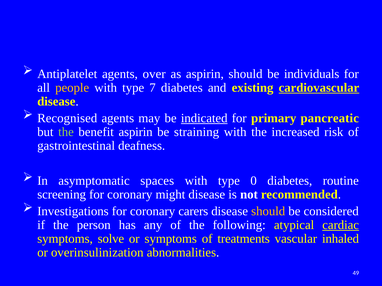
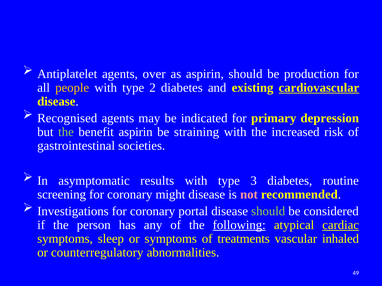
individuals: individuals -> production (312, 74)
7: 7 -> 2 (153, 88)
indicated underline: present -> none (204, 118)
pancreatic: pancreatic -> depression (330, 118)
deafness: deafness -> societies (142, 146)
spaces: spaces -> results (157, 181)
0: 0 -> 3 (254, 181)
not colour: white -> pink (249, 195)
carers: carers -> portal (193, 212)
should colour: yellow -> light green (268, 212)
following underline: none -> present (239, 225)
solve: solve -> sleep (111, 239)
overinsulinization: overinsulinization -> counterregulatory (97, 253)
